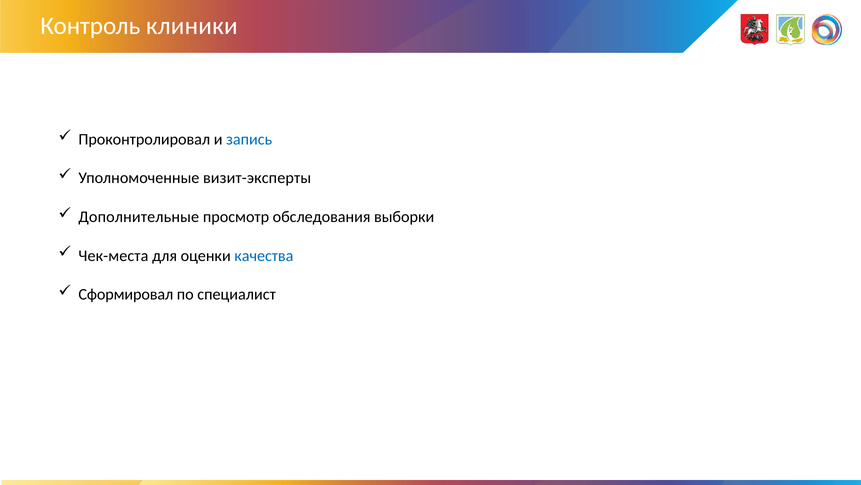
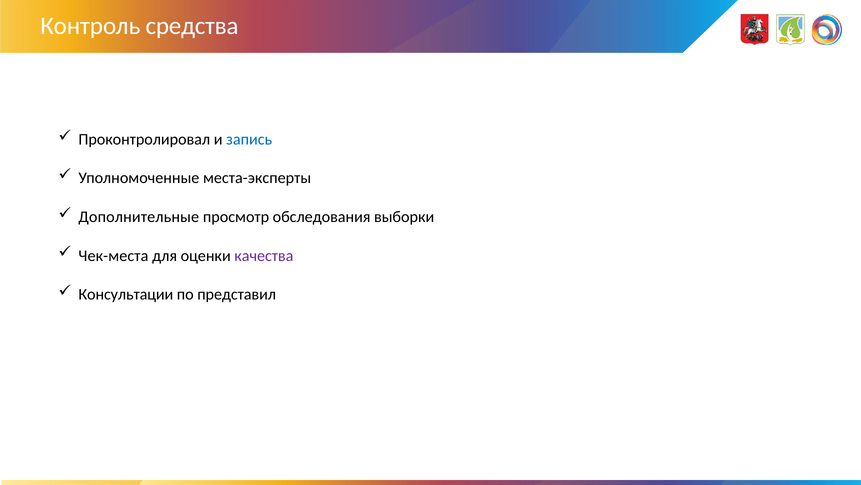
клиники: клиники -> средства (192, 26)
визит-эксперты: визит-эксперты -> места-эксперты (257, 178)
качества colour: blue -> purple (264, 255)
Сформировал: Сформировал -> Консультации (126, 294)
специалист: специалист -> представил (237, 294)
